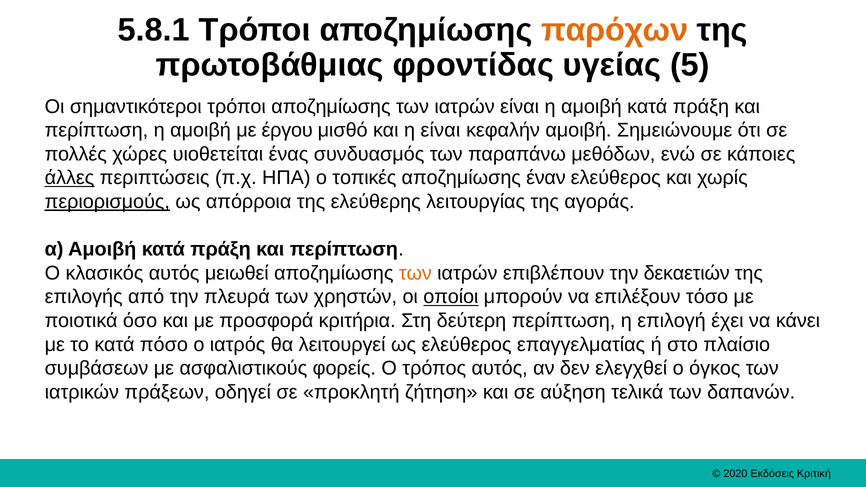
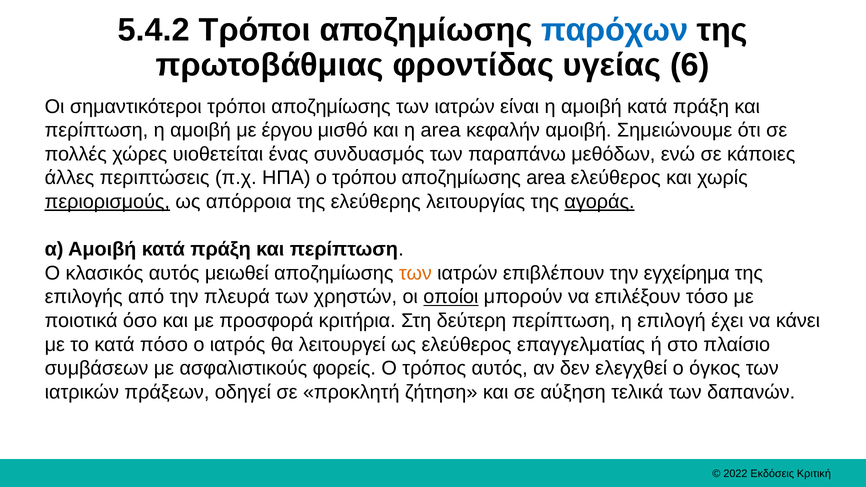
5.8.1: 5.8.1 -> 5.4.2 (154, 30)
παρόχων colour: orange -> blue (615, 30)
5: 5 -> 6 (690, 65)
η είναι: είναι -> area (441, 130)
άλλες underline: present -> none (70, 178)
τοπικές: τοπικές -> τρόπου (364, 178)
αποζημίωσης έναν: έναν -> area (546, 178)
αγοράς underline: none -> present (600, 202)
δεκαετιών: δεκαετιών -> εγχείρημα (687, 273)
2020: 2020 -> 2022 (735, 474)
